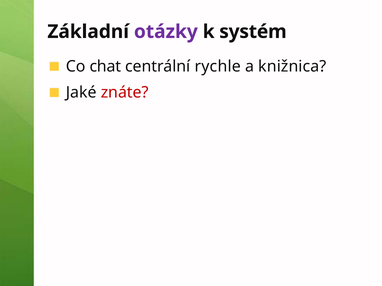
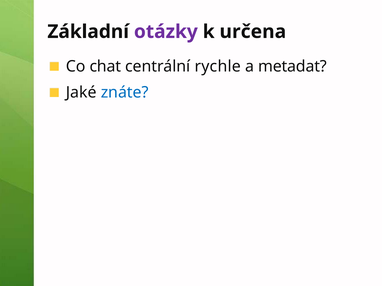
systém: systém -> určena (253, 32)
knižnica: knižnica -> metadat (292, 66)
znáte colour: red -> blue (125, 93)
